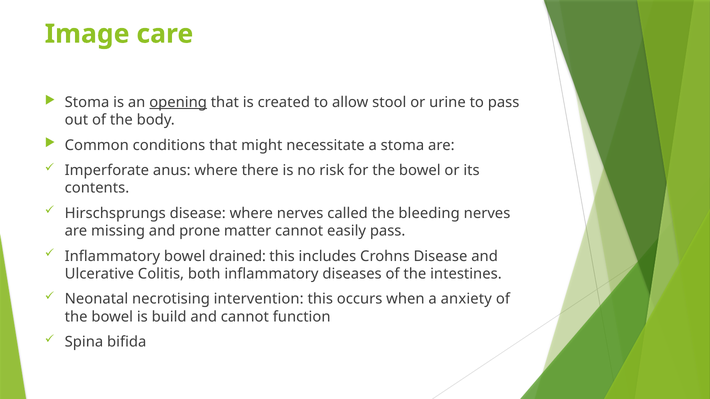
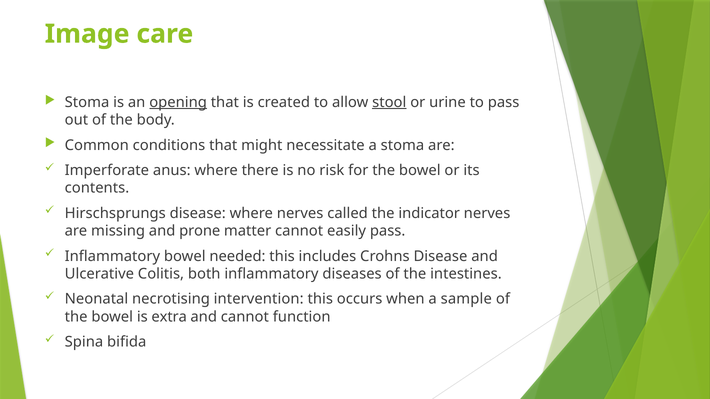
stool underline: none -> present (389, 102)
bleeding: bleeding -> indicator (429, 213)
drained: drained -> needed (237, 256)
anxiety: anxiety -> sample (466, 299)
build: build -> extra (169, 317)
